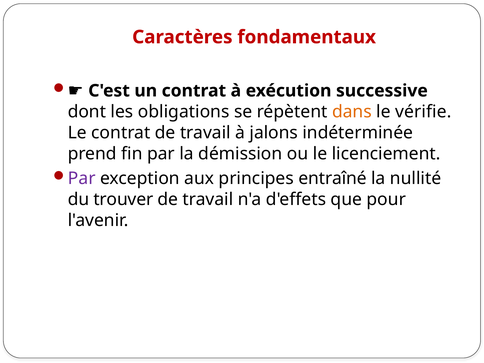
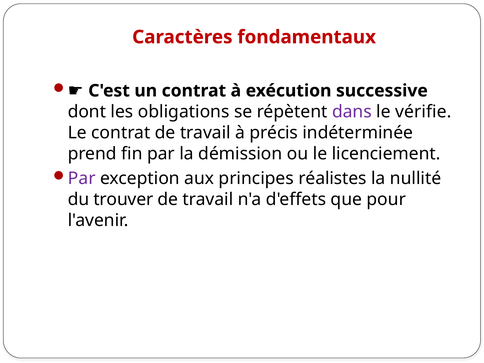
dans colour: orange -> purple (352, 112)
jalons: jalons -> précis (274, 133)
entraîné: entraîné -> réalistes (333, 178)
